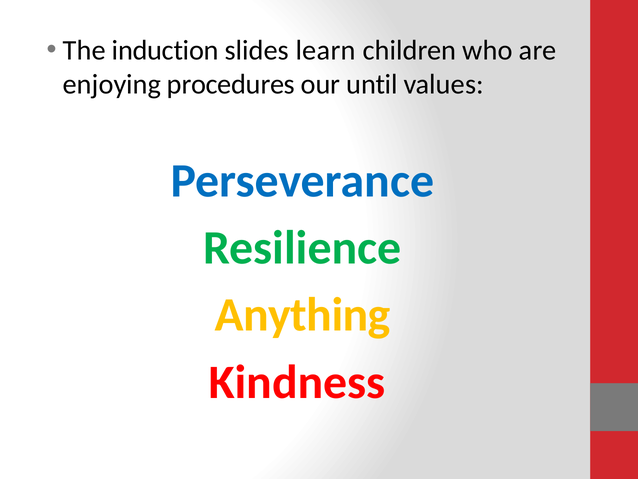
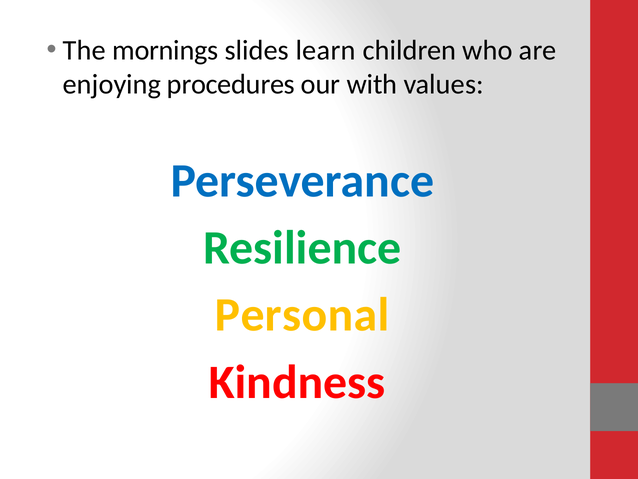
induction: induction -> mornings (165, 50)
until: until -> with (372, 84)
Anything: Anything -> Personal (302, 315)
